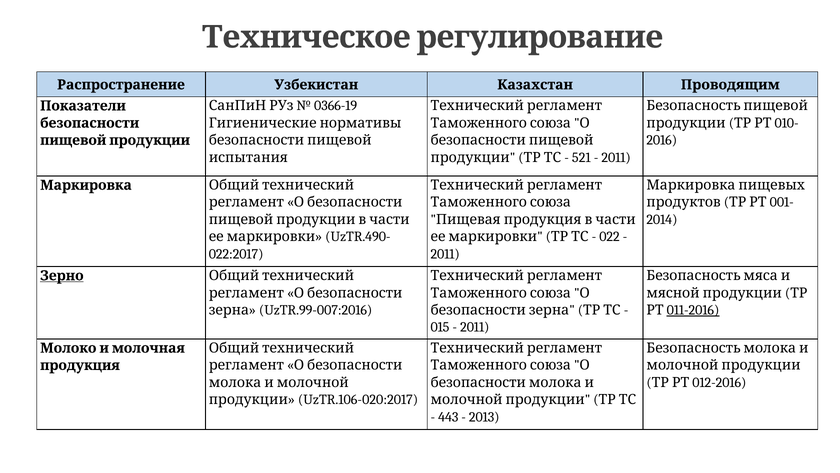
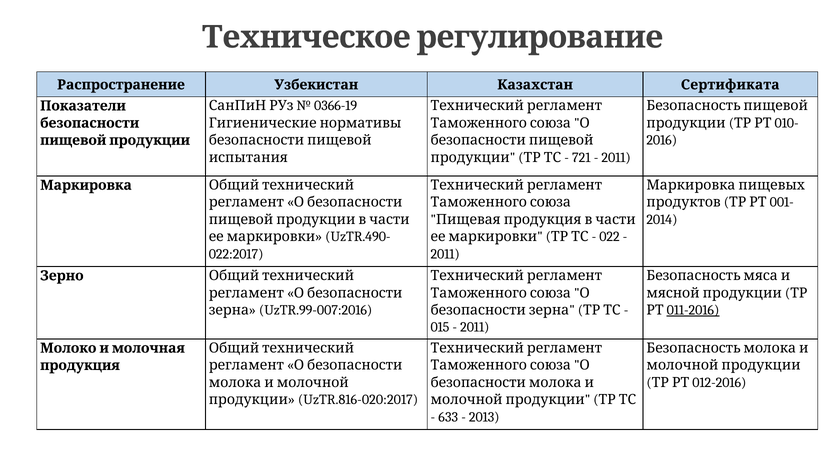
Проводящим: Проводящим -> Сертификата (730, 85)
521: 521 -> 721 (581, 157)
Зерно underline: present -> none (62, 275)
UzTR.106-020:2017: UzTR.106-020:2017 -> UzTR.816-020:2017 (358, 399)
443: 443 -> 633 (448, 416)
